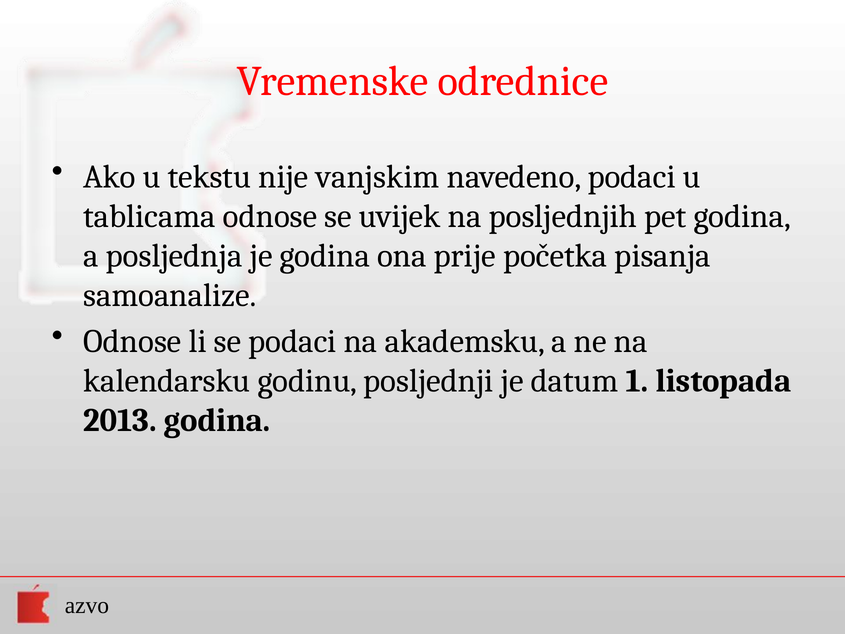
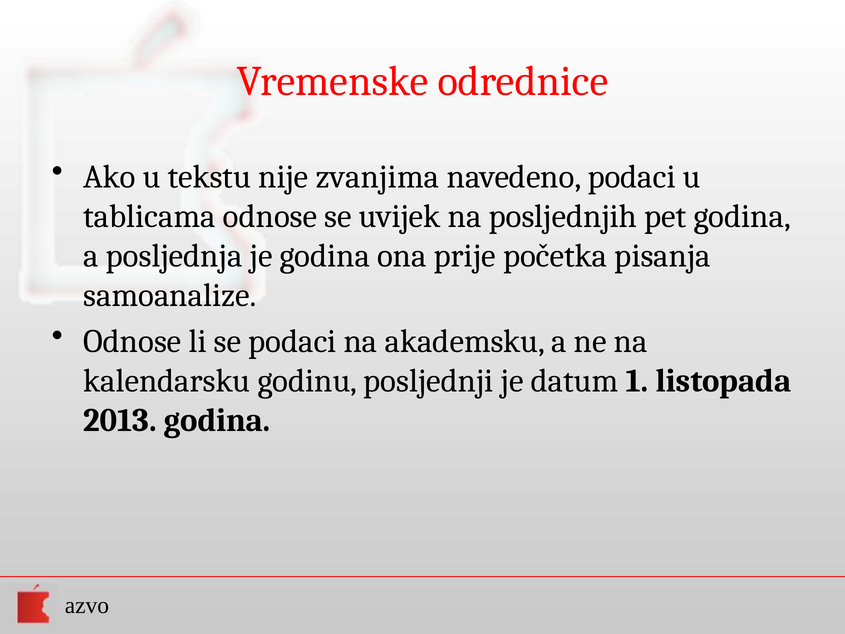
vanjskim: vanjskim -> zvanjima (378, 177)
